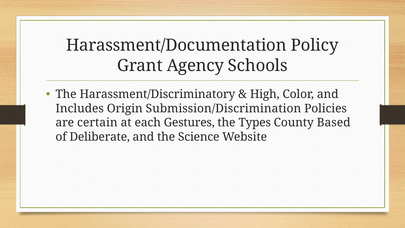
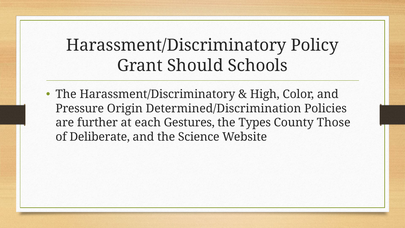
Harassment/Documentation: Harassment/Documentation -> Harassment/Discriminatory (176, 45)
Agency: Agency -> Should (195, 65)
Includes: Includes -> Pressure (80, 108)
Submission/Discrimination: Submission/Discrimination -> Determined/Discrimination (223, 108)
certain: certain -> further (97, 123)
Based: Based -> Those (334, 123)
